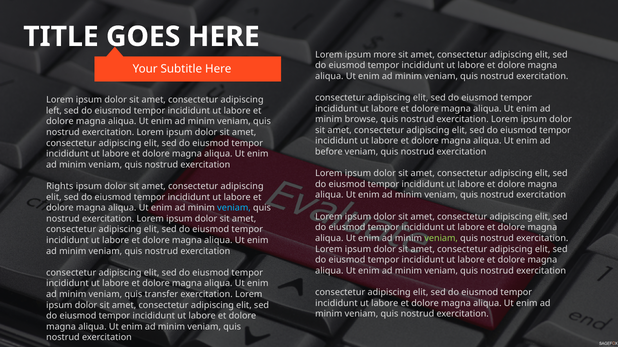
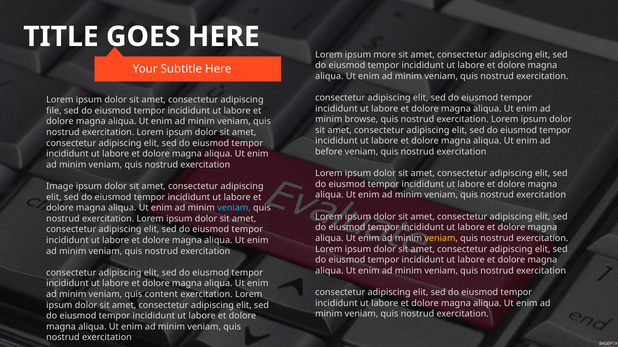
left: left -> file (54, 111)
Rights: Rights -> Image (60, 187)
veniam colour: light green -> yellow (441, 239)
transfer: transfer -> content (161, 295)
